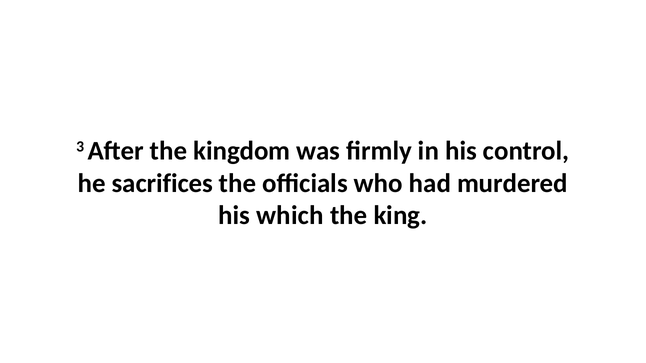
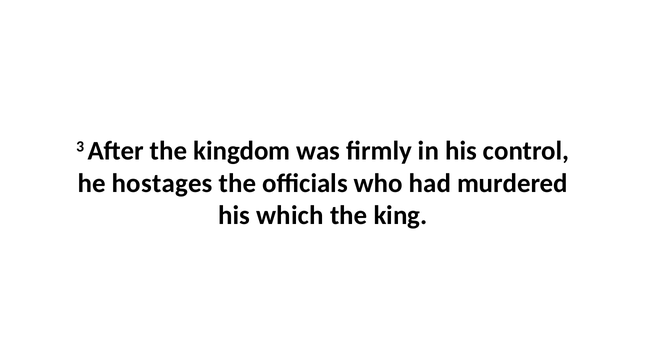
sacrifices: sacrifices -> hostages (162, 184)
